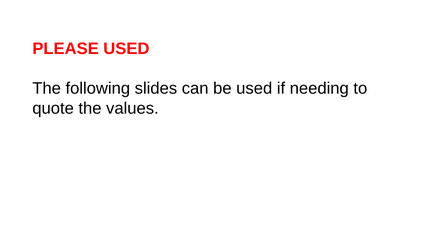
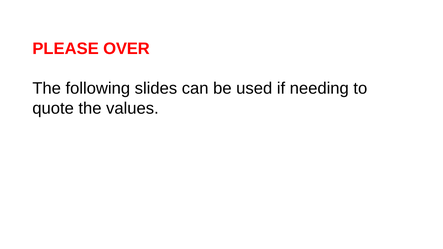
PLEASE USED: USED -> OVER (126, 49)
